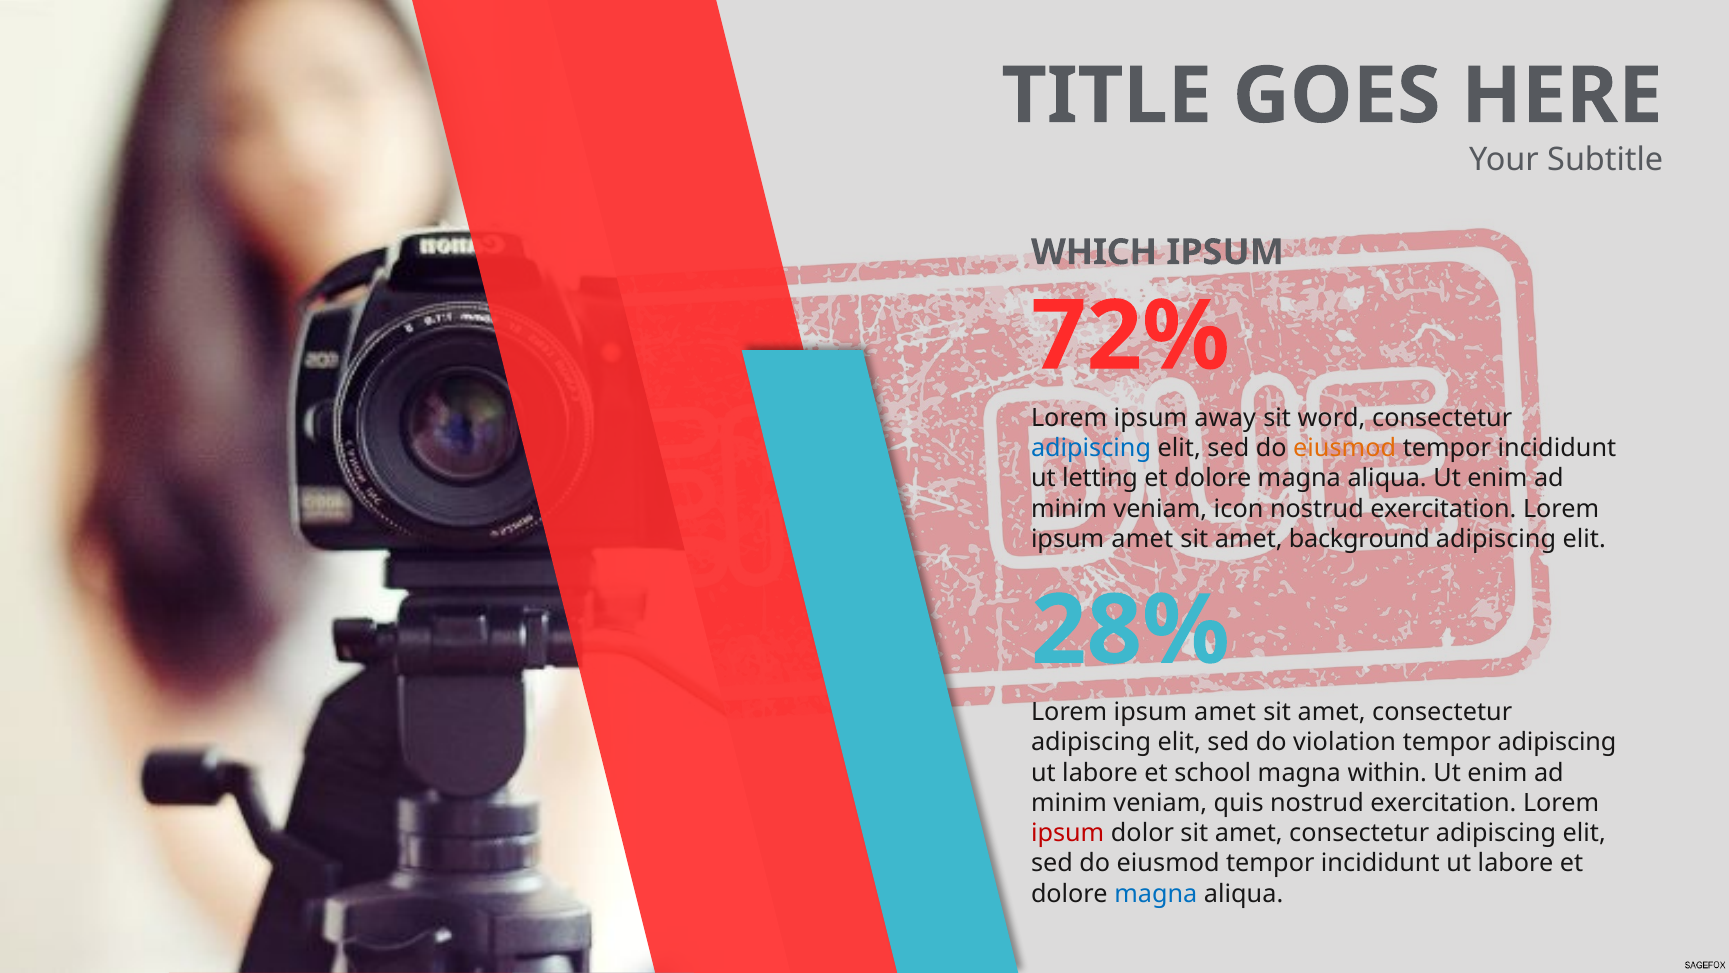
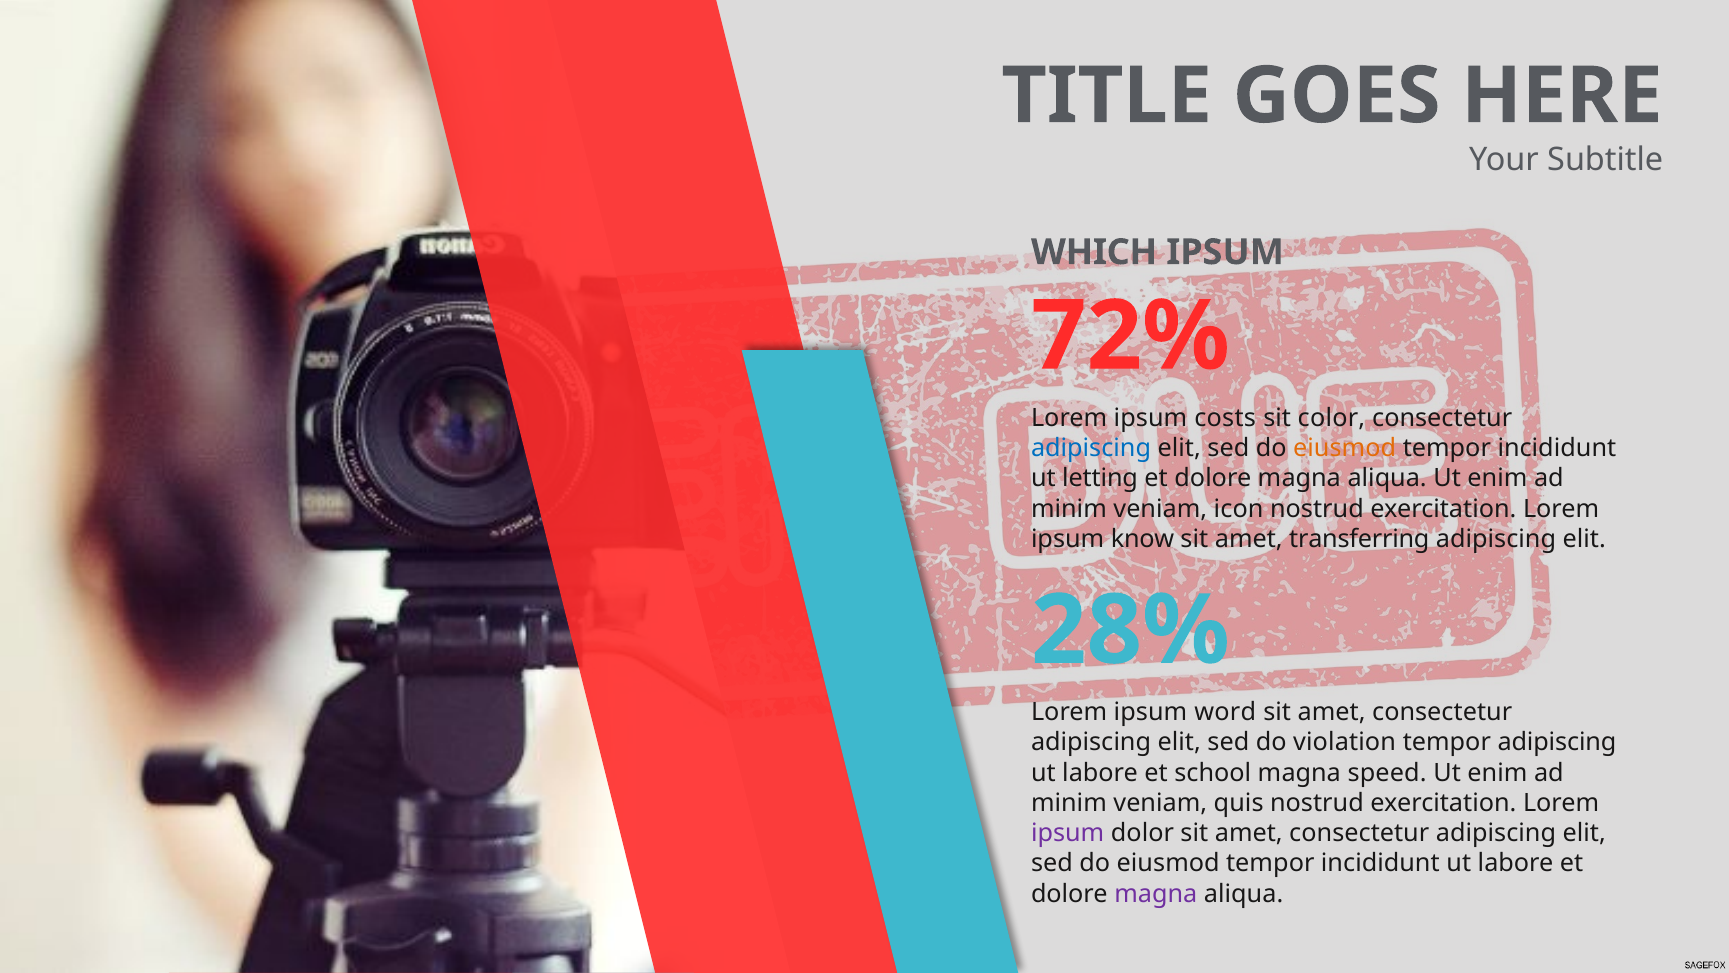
away: away -> costs (1225, 418)
word: word -> color (1331, 418)
amet: amet -> know (1143, 539)
background: background -> transferring (1359, 539)
amet: amet -> word (1225, 712)
within: within -> speed (1387, 772)
ipsum colour: red -> purple (1068, 833)
magna colour: blue -> purple (1156, 893)
